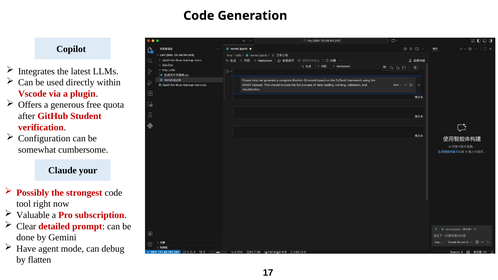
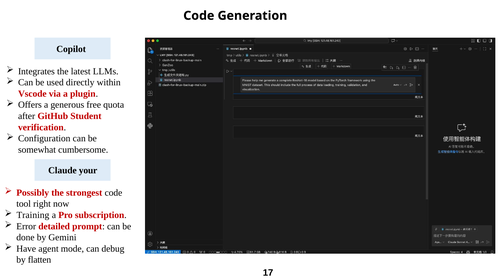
Valuable: Valuable -> Training (33, 215)
Clear: Clear -> Error (26, 226)
